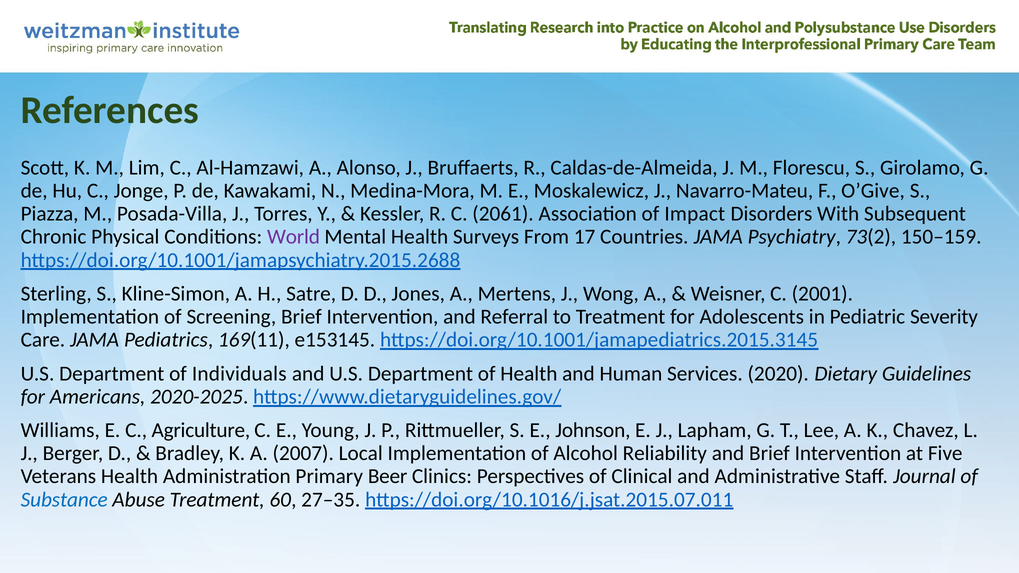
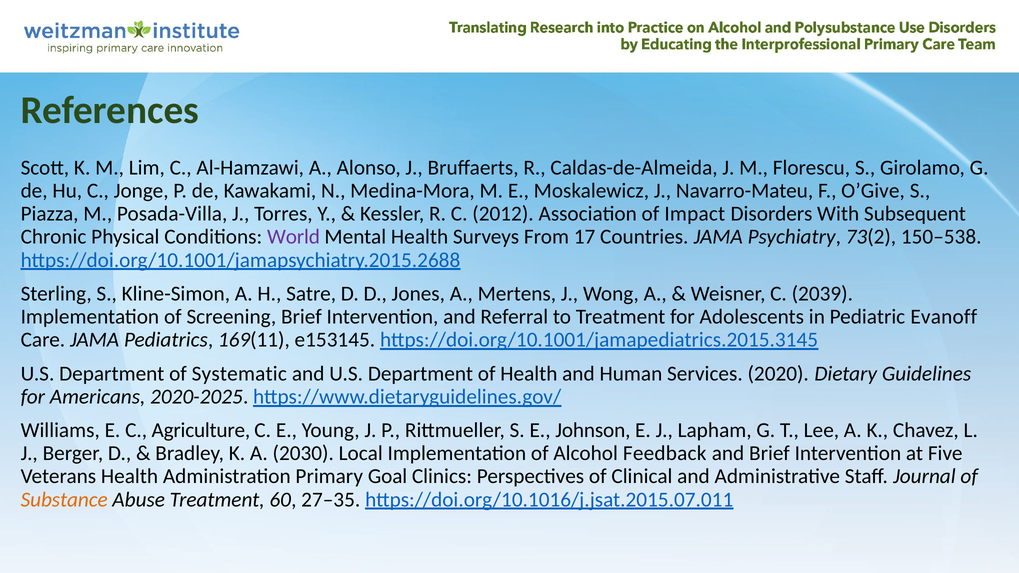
2061: 2061 -> 2012 (503, 214)
150–159: 150–159 -> 150–538 (941, 237)
2001: 2001 -> 2039 (822, 294)
Severity: Severity -> Evanoff (944, 317)
Individuals: Individuals -> Systematic (239, 374)
2007: 2007 -> 2030 (303, 454)
Reliability: Reliability -> Feedback (665, 454)
Beer: Beer -> Goal (388, 476)
Substance colour: blue -> orange (64, 500)
